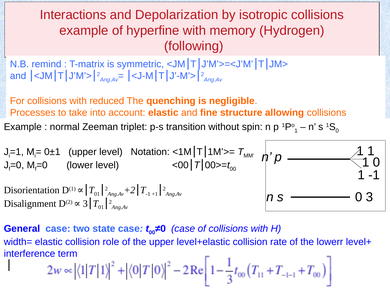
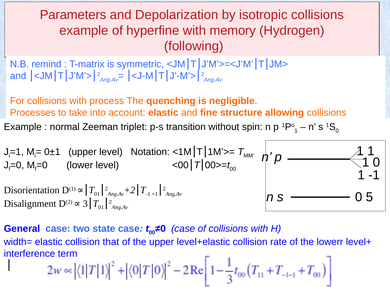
Interactions: Interactions -> Parameters (73, 15)
reduced: reduced -> process (107, 101)
0 3: 3 -> 5 (370, 197)
role: role -> that (111, 241)
